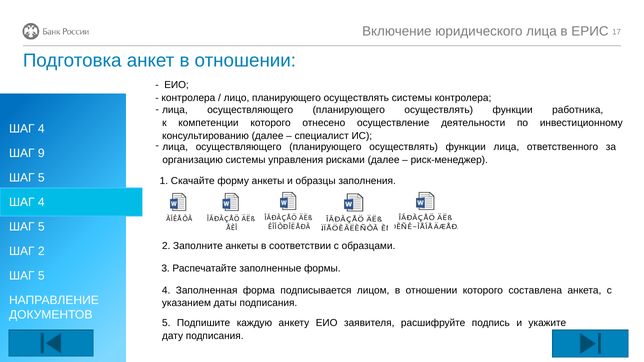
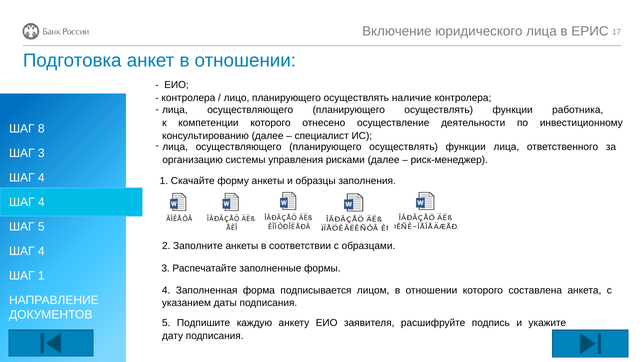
осуществлять системы: системы -> наличие (412, 98)
4: 4 -> 8 (41, 129)
ШАГ 9: 9 -> 3 (41, 153)
5: 5 -> 4 (41, 178)
2: 2 -> 4 (41, 252)
5: 5 -> 1 (41, 276)
